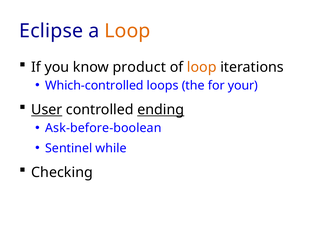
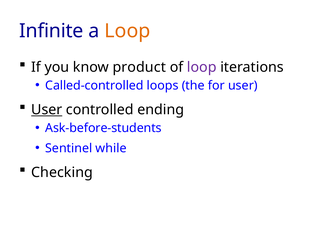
Eclipse: Eclipse -> Infinite (51, 31)
loop colour: orange -> purple (202, 67)
Which-controlled: Which-controlled -> Called-controlled (94, 86)
for your: your -> user (243, 86)
ending underline: present -> none (161, 110)
Ask-before-boolean: Ask-before-boolean -> Ask-before-students (103, 128)
